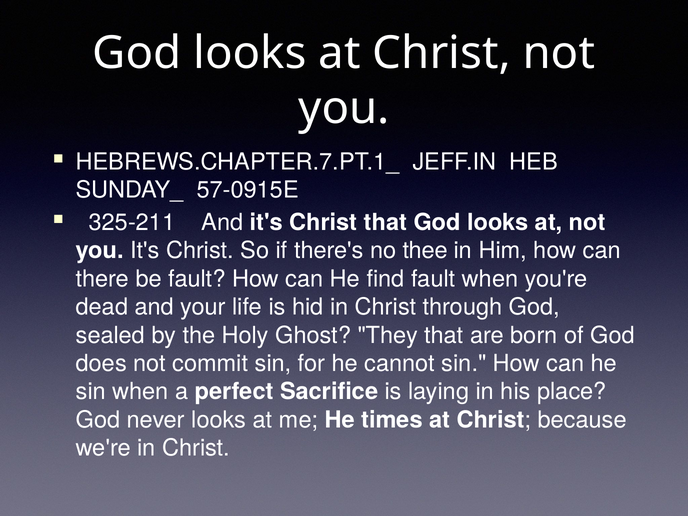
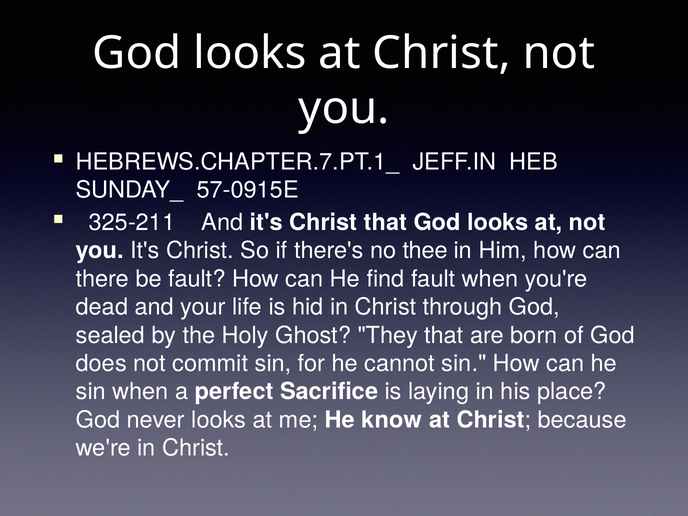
times: times -> know (392, 420)
